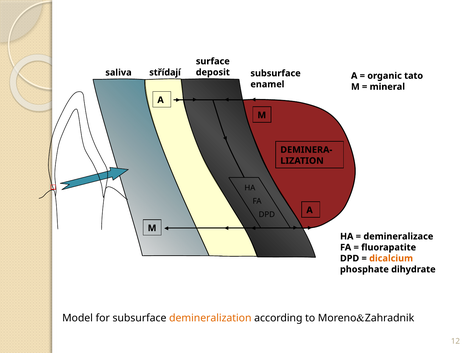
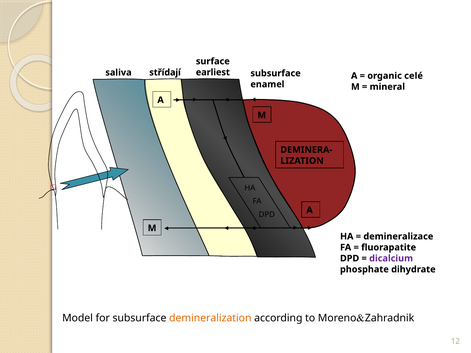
deposit: deposit -> earliest (213, 72)
tato: tato -> celé (414, 76)
dicalcium colour: orange -> purple (391, 259)
